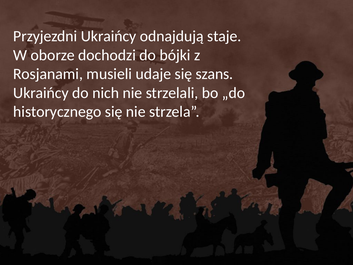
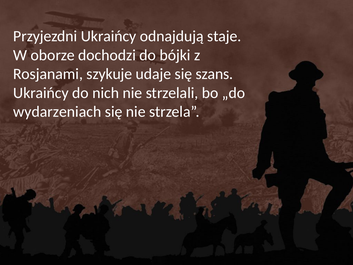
musieli: musieli -> szykuje (109, 74)
historycznego: historycznego -> wydarzeniach (57, 112)
